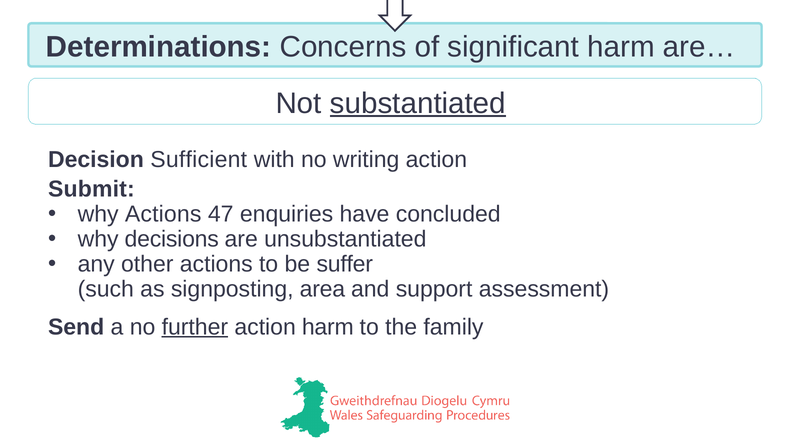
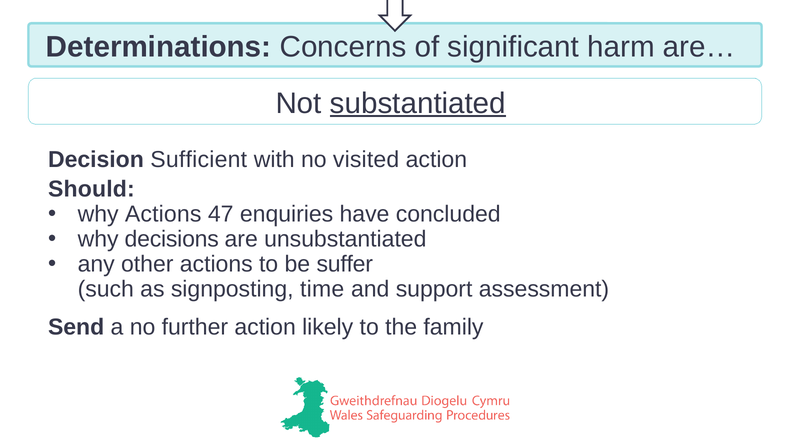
writing: writing -> visited (366, 160)
Submit: Submit -> Should (91, 189)
area: area -> time (322, 289)
further underline: present -> none (195, 326)
action harm: harm -> likely (328, 326)
